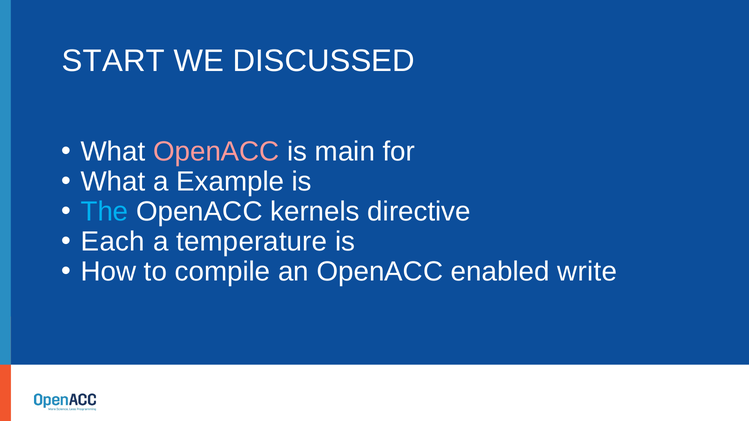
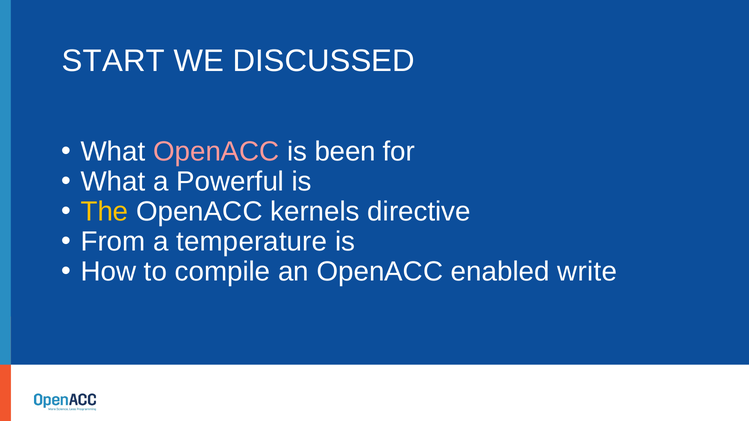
main: main -> been (345, 152)
Example: Example -> Powerful (230, 182)
The colour: light blue -> yellow (105, 212)
Each: Each -> From (113, 242)
